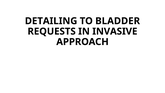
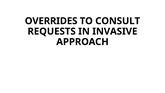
DETAILING: DETAILING -> OVERRIDES (51, 21)
BLADDER: BLADDER -> CONSULT (118, 21)
